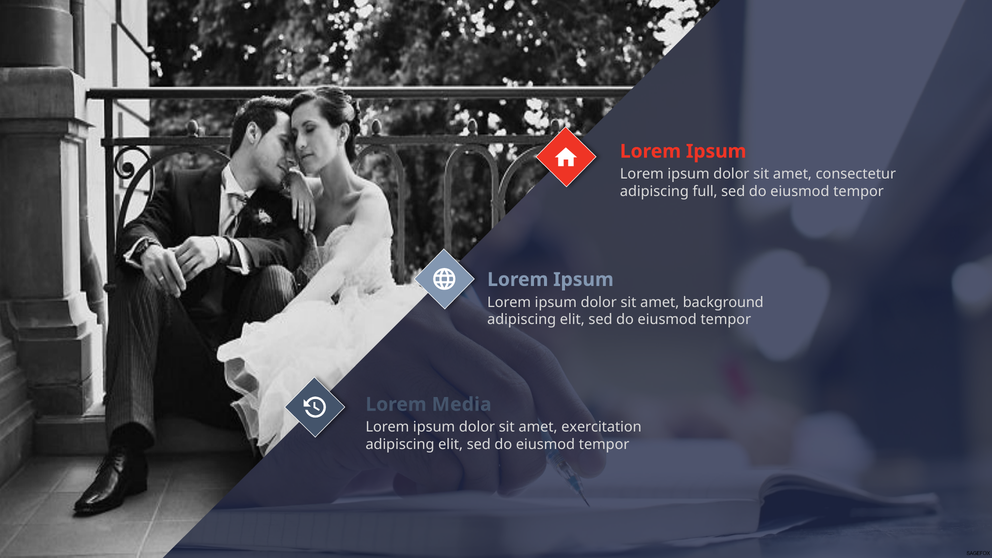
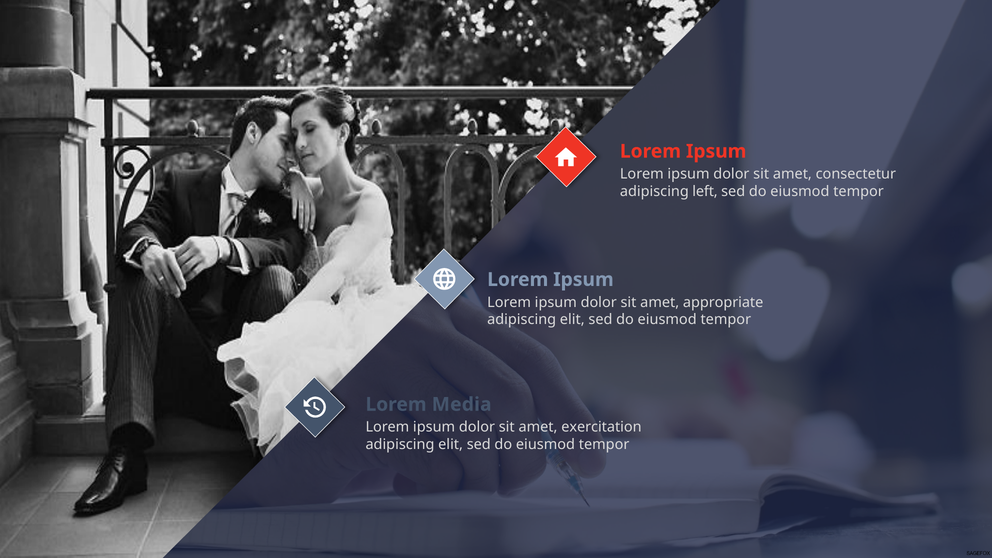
full: full -> left (705, 191)
background: background -> appropriate (723, 302)
